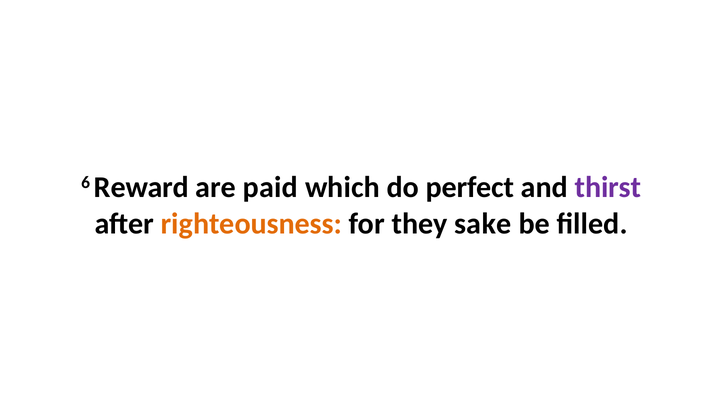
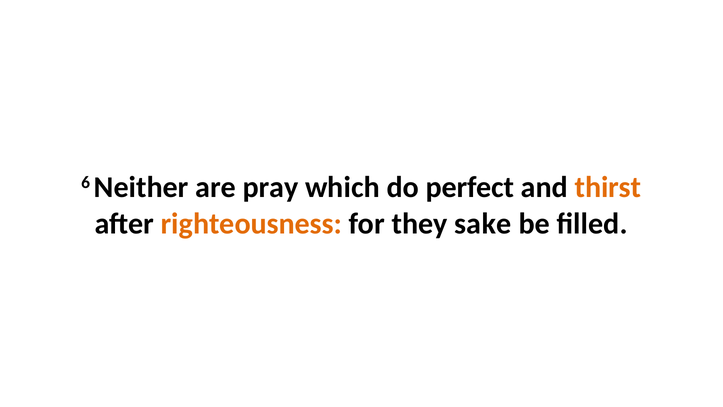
Reward: Reward -> Neither (141, 187)
paid: paid -> pray (270, 187)
thirst colour: purple -> orange (608, 187)
